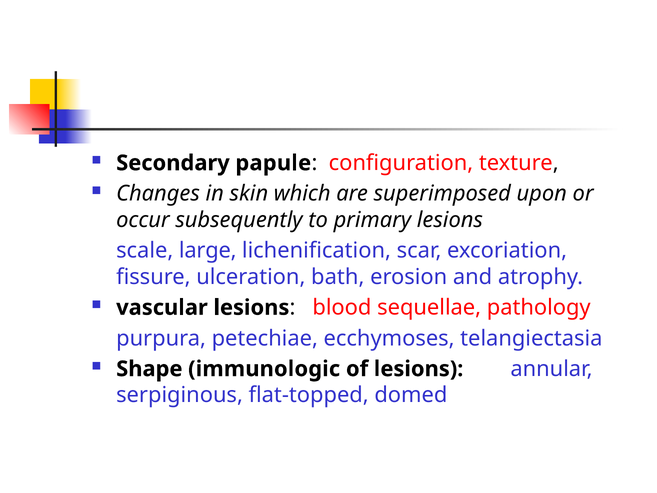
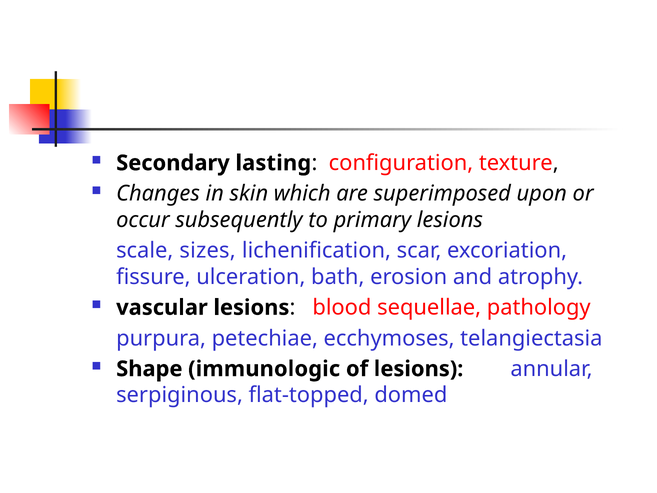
papule: papule -> lasting (273, 163)
large: large -> sizes (208, 251)
